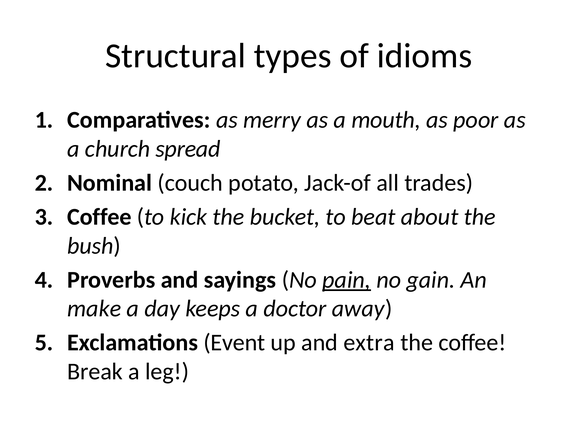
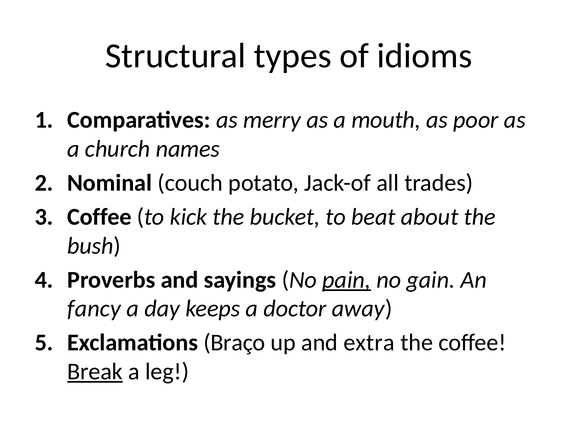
spread: spread -> names (188, 149)
make: make -> fancy (94, 309)
Event: Event -> Braço (234, 343)
Break underline: none -> present (95, 372)
